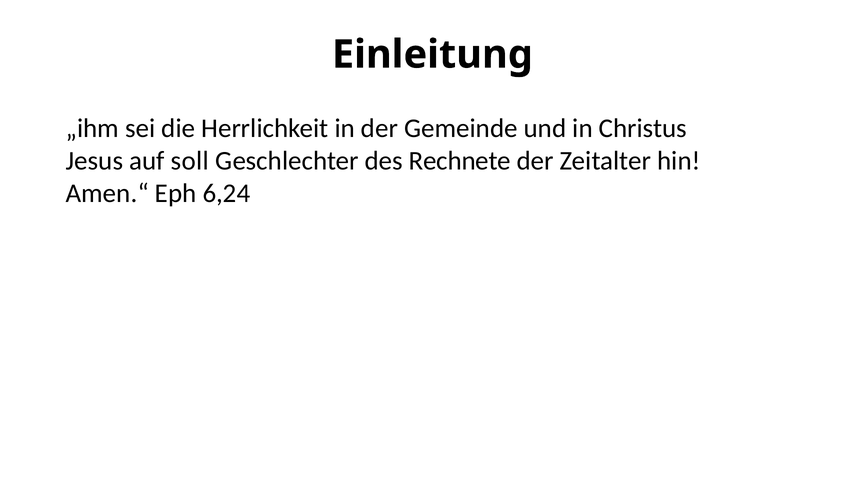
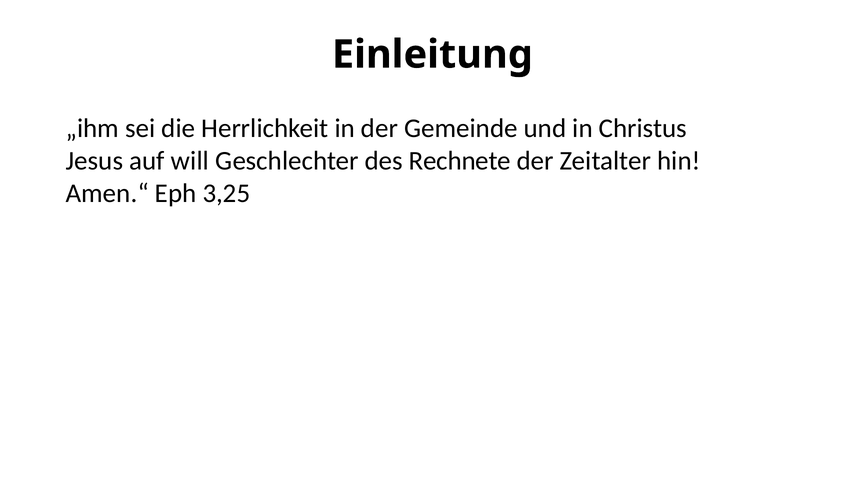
soll: soll -> will (190, 161)
6,24: 6,24 -> 3,25 (226, 193)
